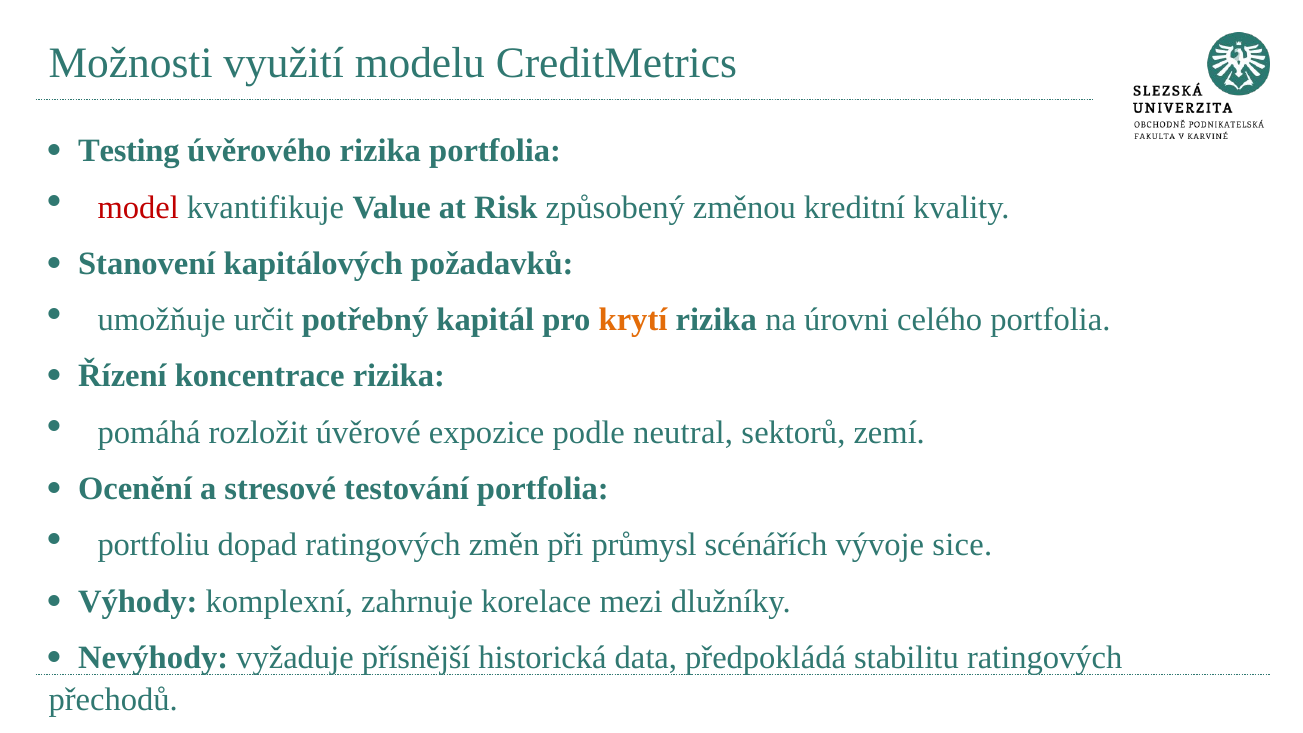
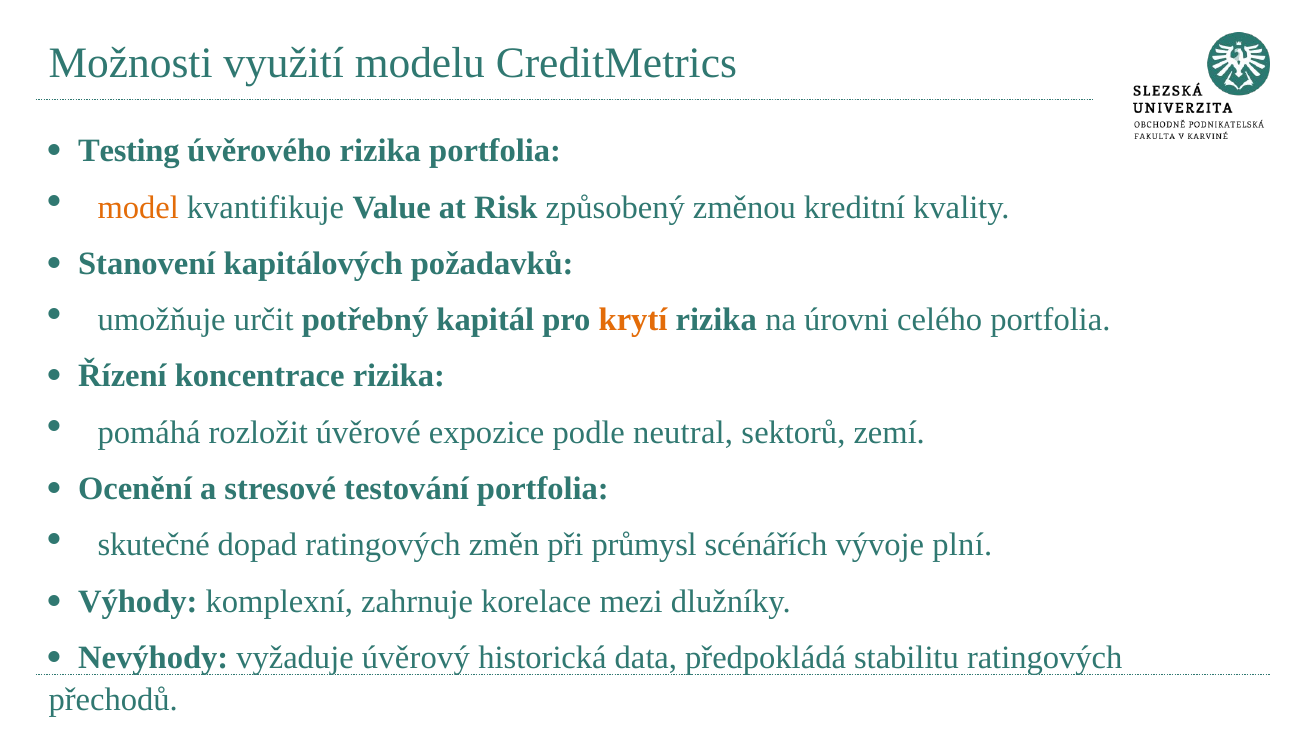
model colour: red -> orange (138, 207)
portfoliu: portfoliu -> skutečné (154, 545)
sice: sice -> plní (962, 545)
přísnější: přísnější -> úvěrový (416, 658)
